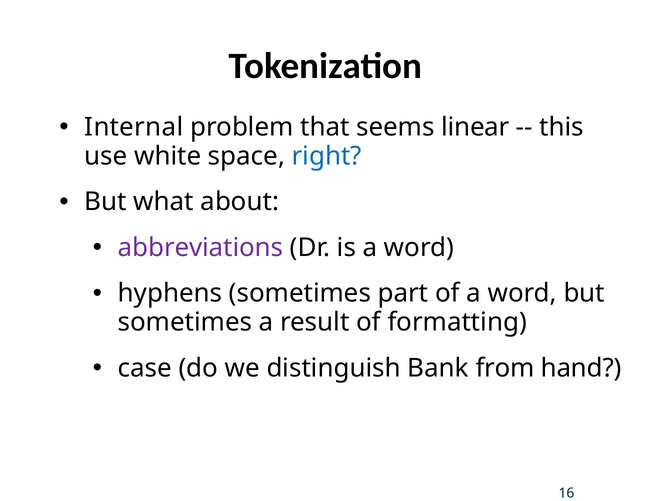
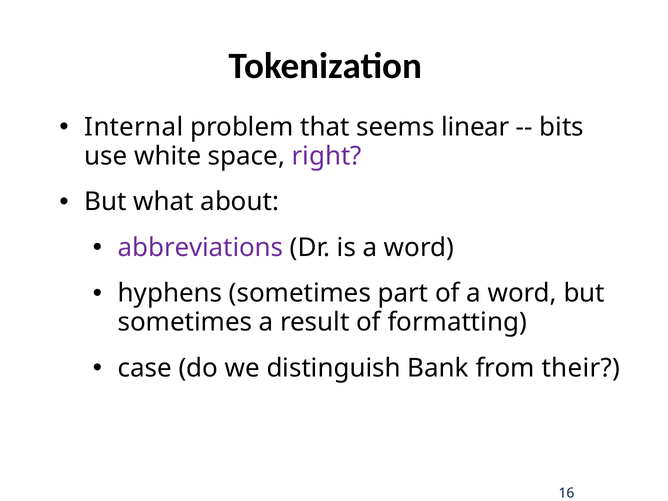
this: this -> bits (562, 127)
right colour: blue -> purple (327, 156)
hand: hand -> their (581, 368)
